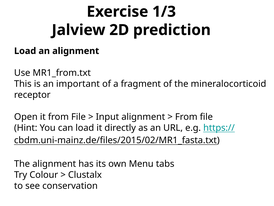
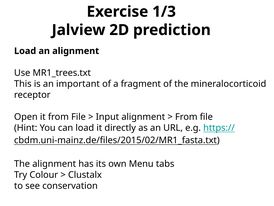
MR1_from.txt: MR1_from.txt -> MR1_trees.txt (62, 73)
